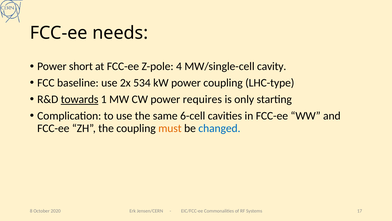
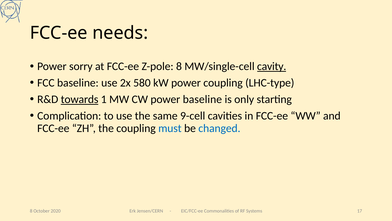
short: short -> sorry (81, 66)
Z-pole 4: 4 -> 8 (179, 66)
cavity underline: none -> present (272, 66)
534: 534 -> 580 (142, 83)
power requires: requires -> baseline (202, 99)
6-cell: 6-cell -> 9-cell (193, 116)
must colour: orange -> blue (170, 128)
